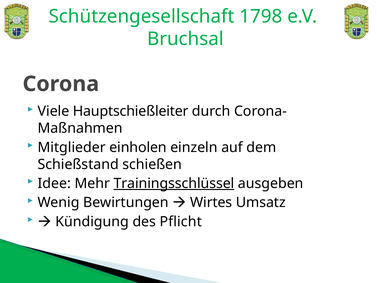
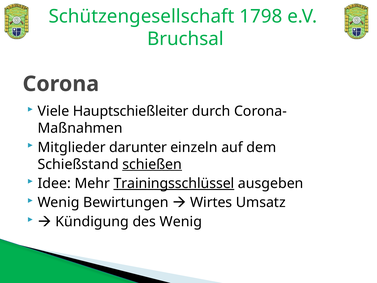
einholen: einholen -> darunter (138, 147)
schießen underline: none -> present (152, 164)
des Pflicht: Pflicht -> Wenig (181, 221)
